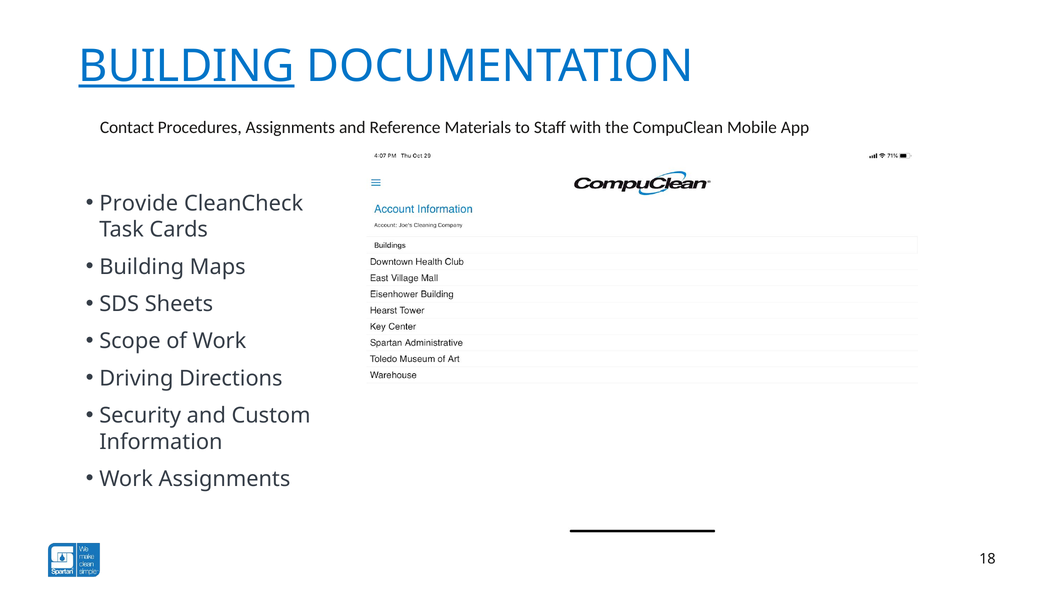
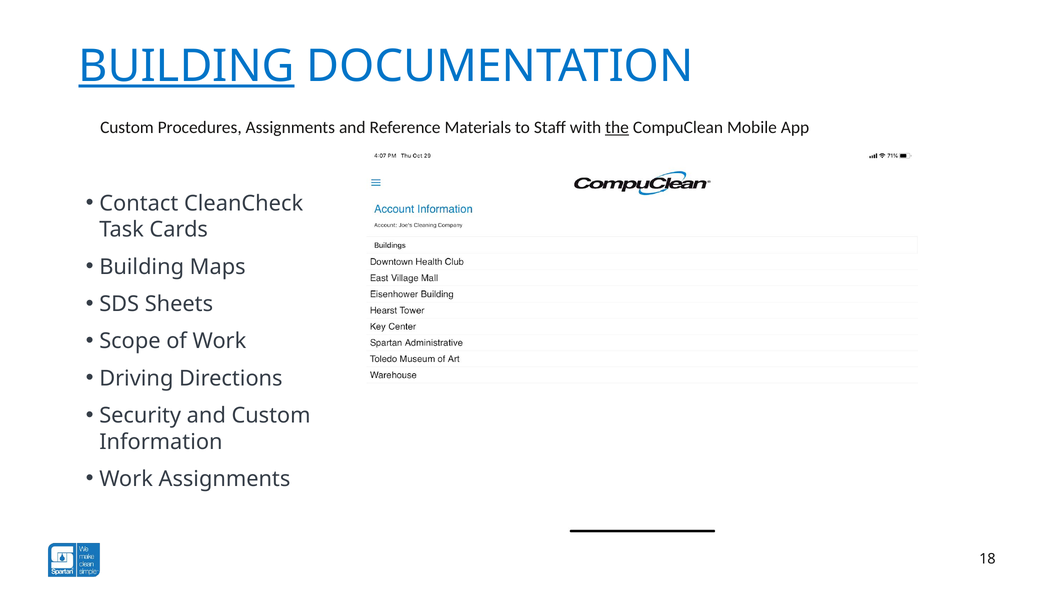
Contact: Contact -> Custom (127, 127)
the underline: none -> present (617, 127)
Provide: Provide -> Contact (139, 203)
